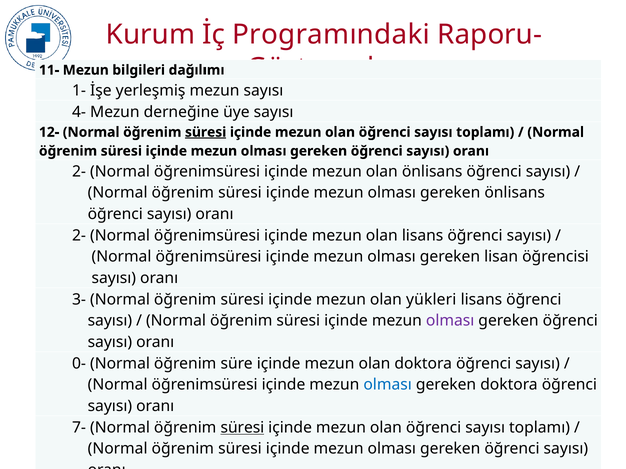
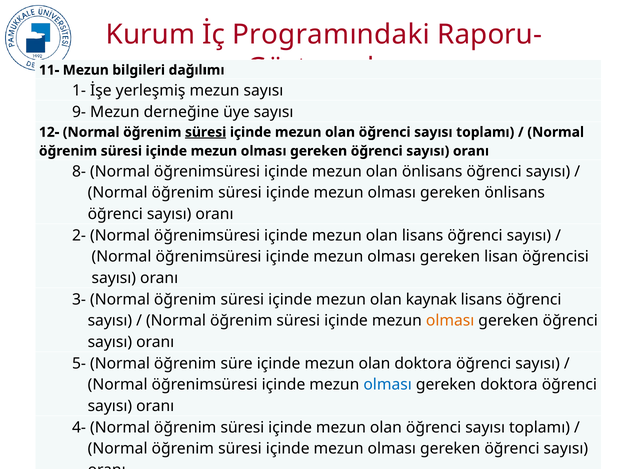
4-: 4- -> 9- (79, 112)
2-: 2- -> 8- (79, 172)
yükleri: yükleri -> kaynak (431, 300)
olması colour: purple -> orange (450, 321)
0-: 0- -> 5- (79, 364)
7-: 7- -> 4- (79, 428)
süresi underline: present -> none (242, 428)
